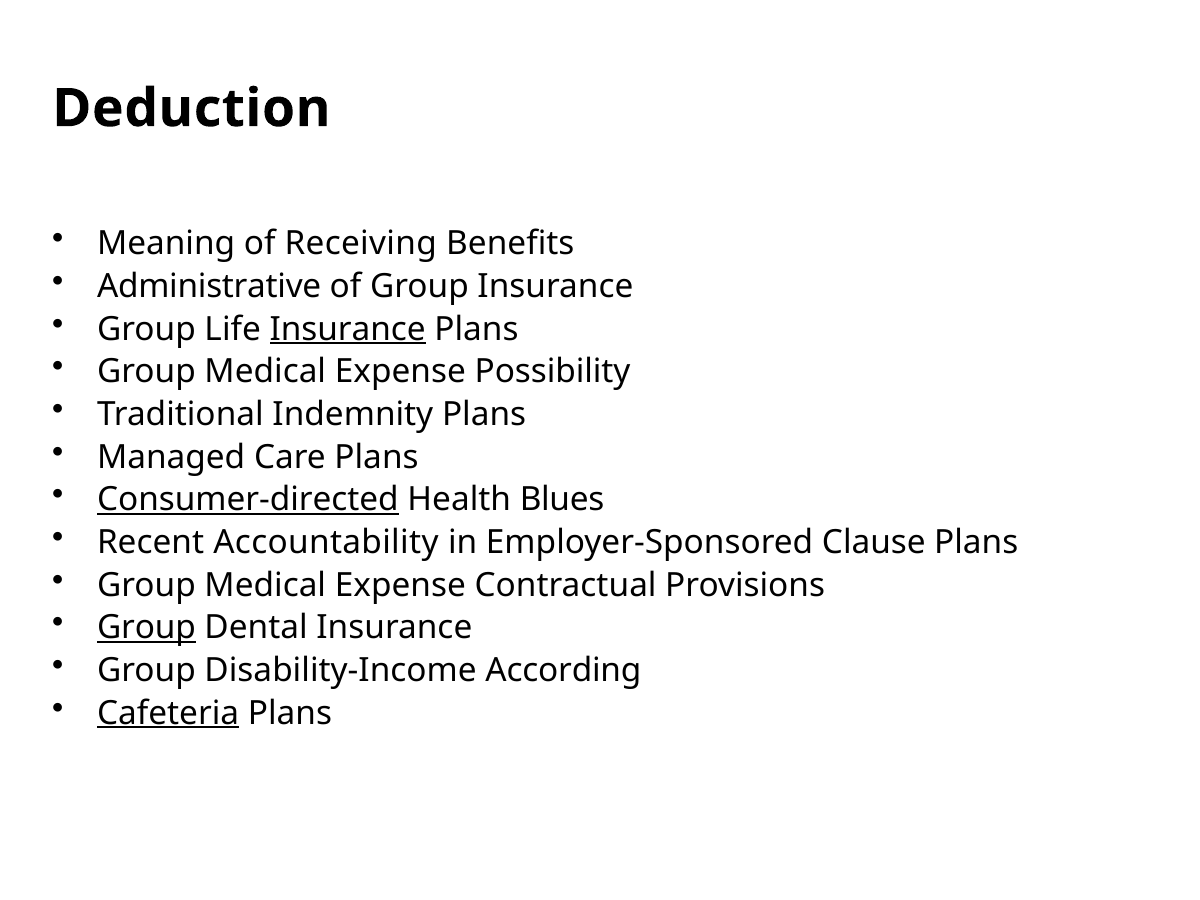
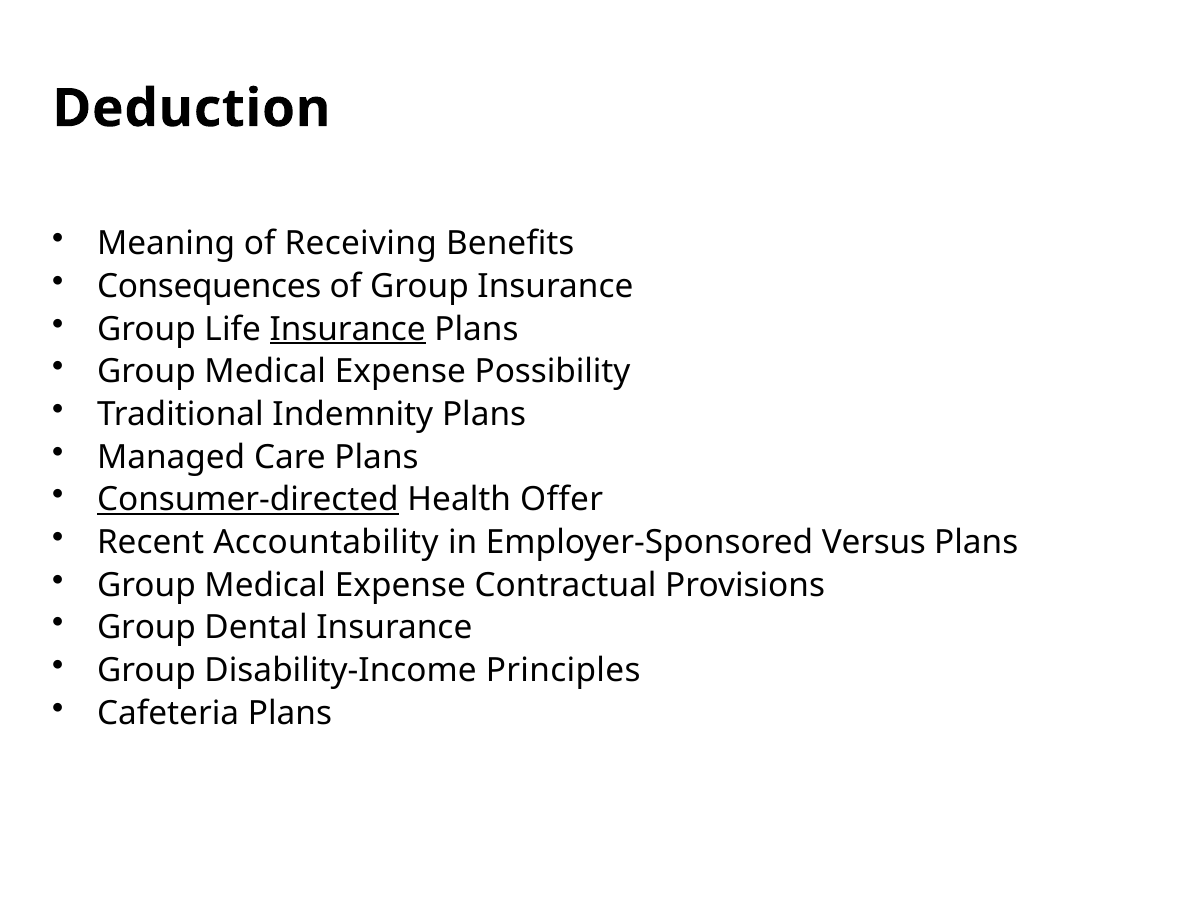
Administrative: Administrative -> Consequences (209, 286)
Blues: Blues -> Offer (562, 500)
Clause: Clause -> Versus (874, 542)
Group underline: present -> none (146, 628)
According: According -> Principles (563, 670)
Cafeteria underline: present -> none (168, 713)
